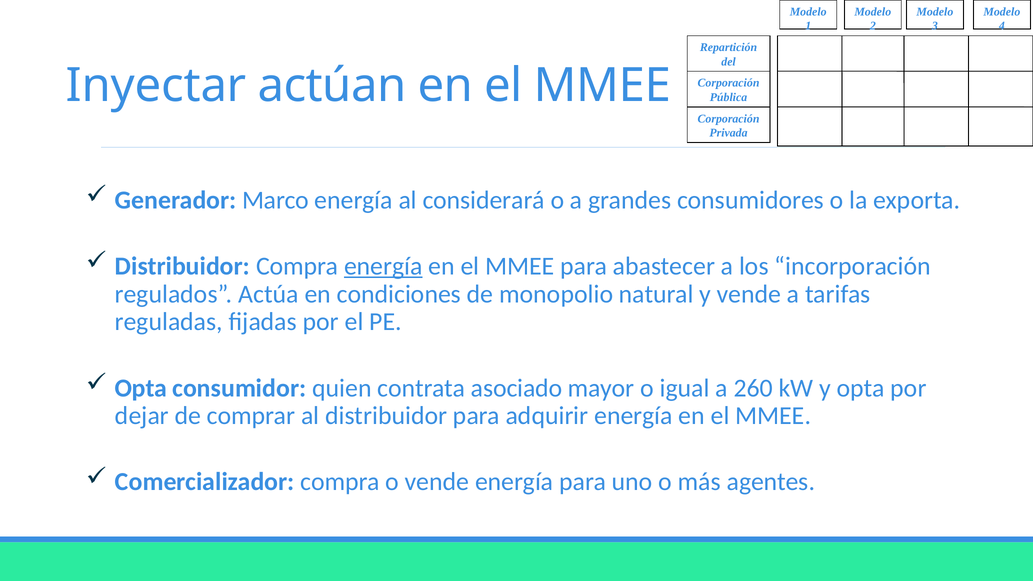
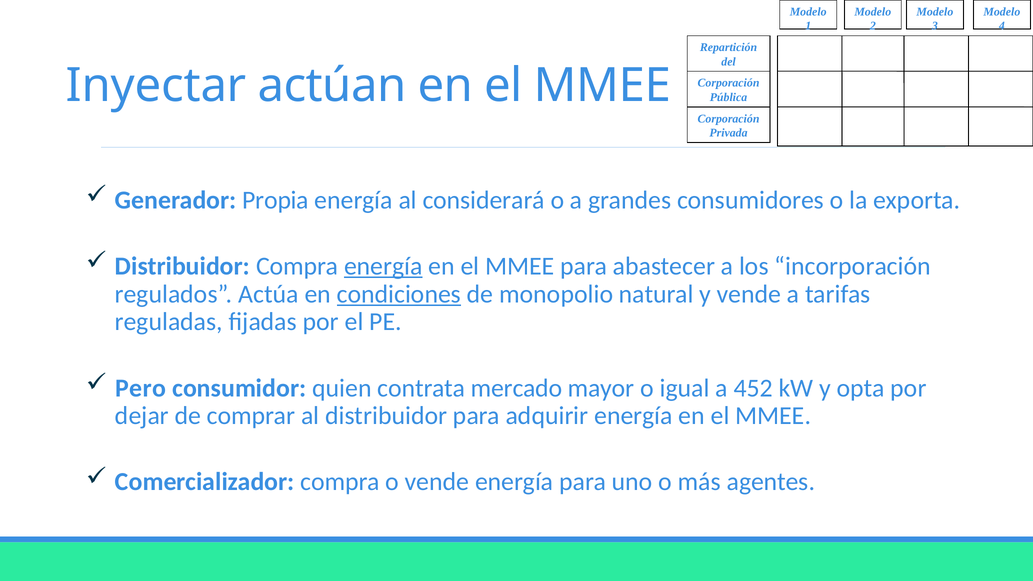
Marco: Marco -> Propia (276, 200)
condiciones underline: none -> present (399, 294)
Opta: Opta -> Pero (141, 388)
asociado: asociado -> mercado (517, 388)
260: 260 -> 452 (753, 388)
